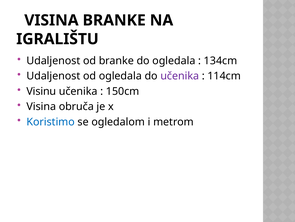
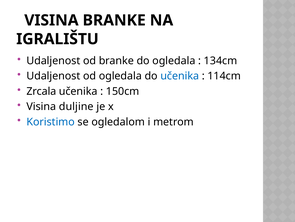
učenika colour: purple -> blue (180, 76)
Visinu: Visinu -> Zrcala (41, 91)
obruča: obruča -> duljine (76, 106)
